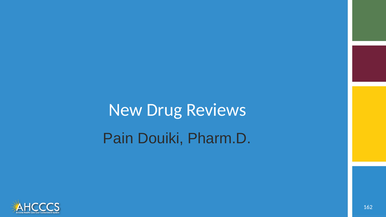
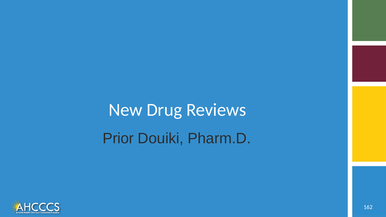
Pain: Pain -> Prior (118, 138)
